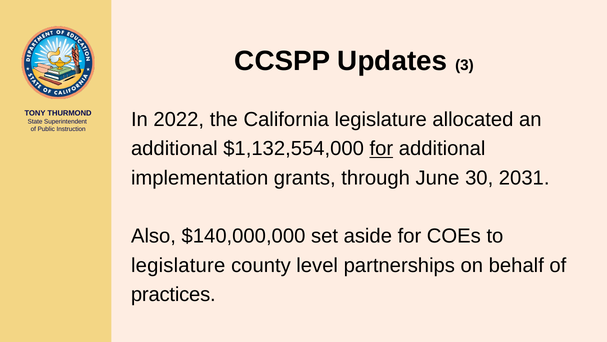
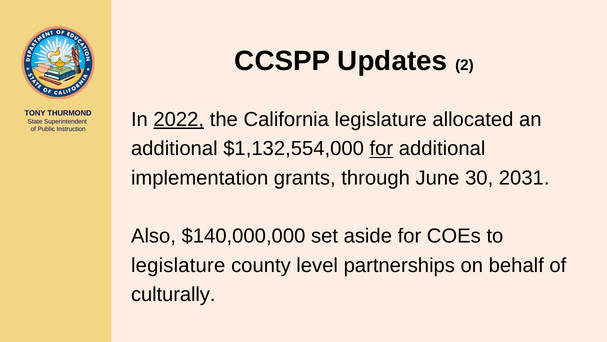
3: 3 -> 2 (464, 65)
2022 underline: none -> present (179, 119)
practices: practices -> culturally (173, 294)
